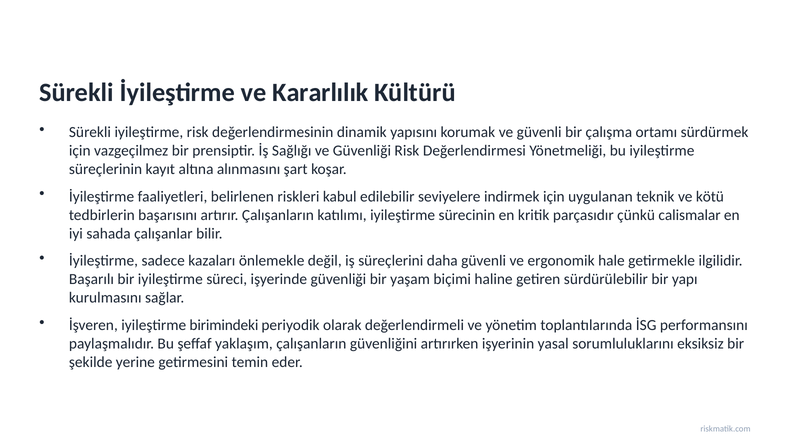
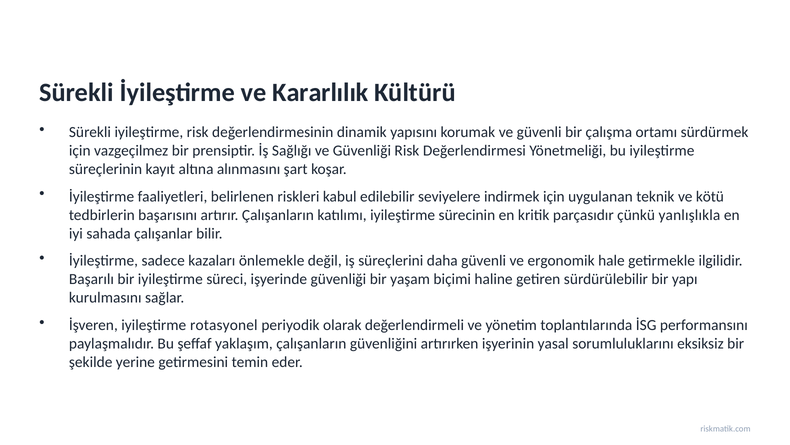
calismalar: calismalar -> yanlışlıkla (689, 215)
birimindeki: birimindeki -> rotasyonel (224, 325)
